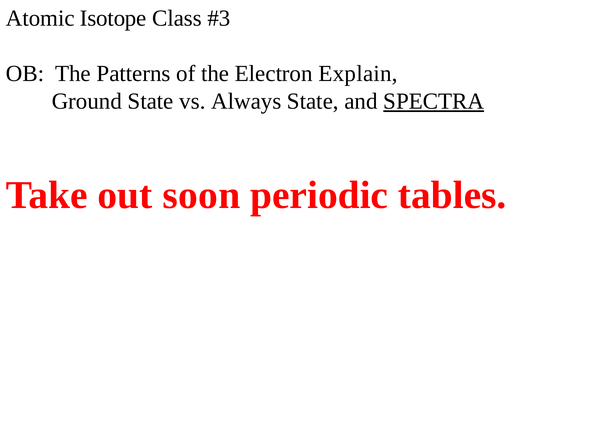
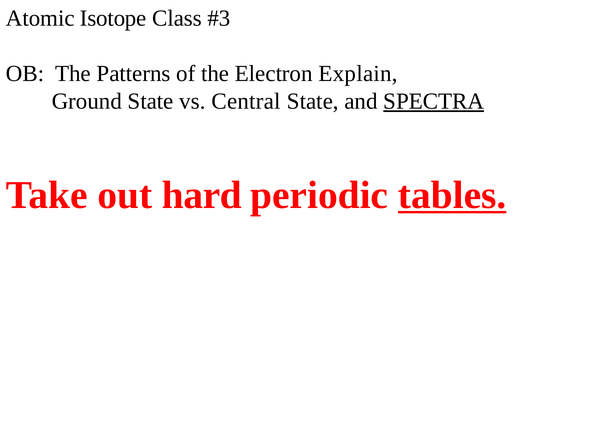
Always: Always -> Central (246, 101)
soon: soon -> hard (202, 195)
tables underline: none -> present (452, 195)
